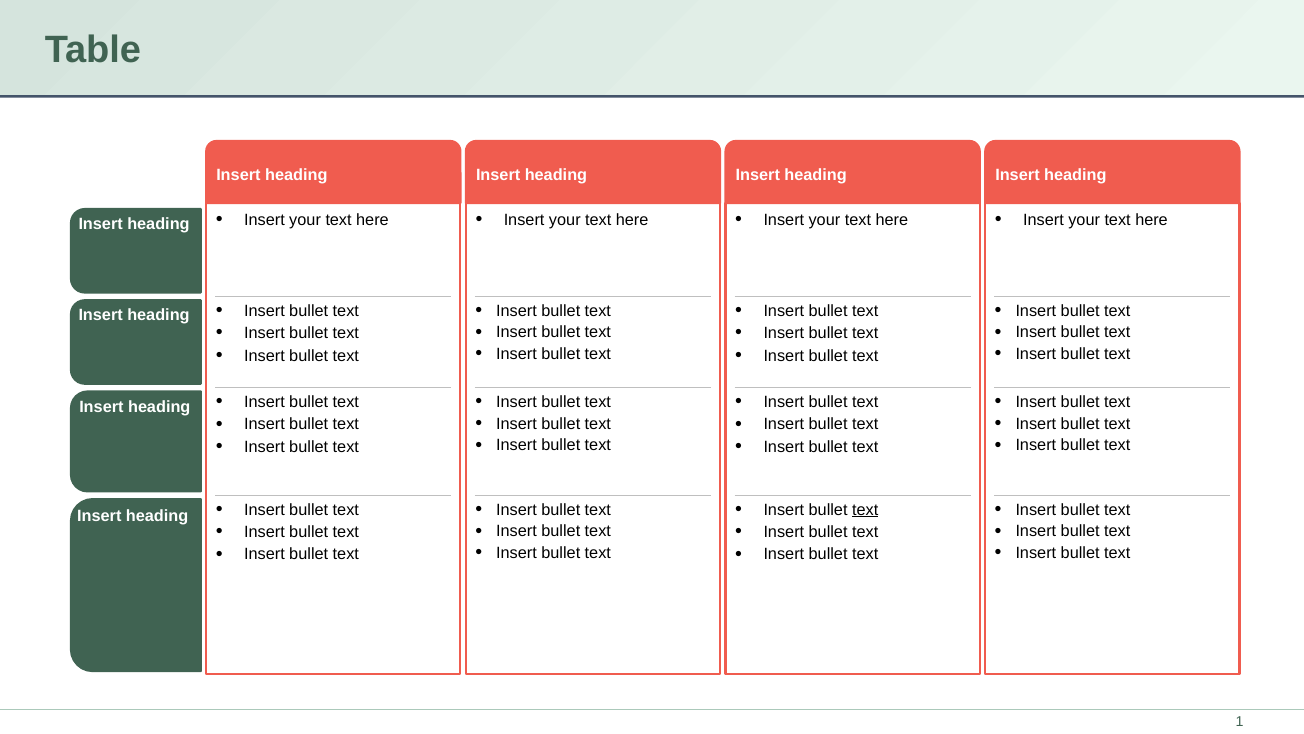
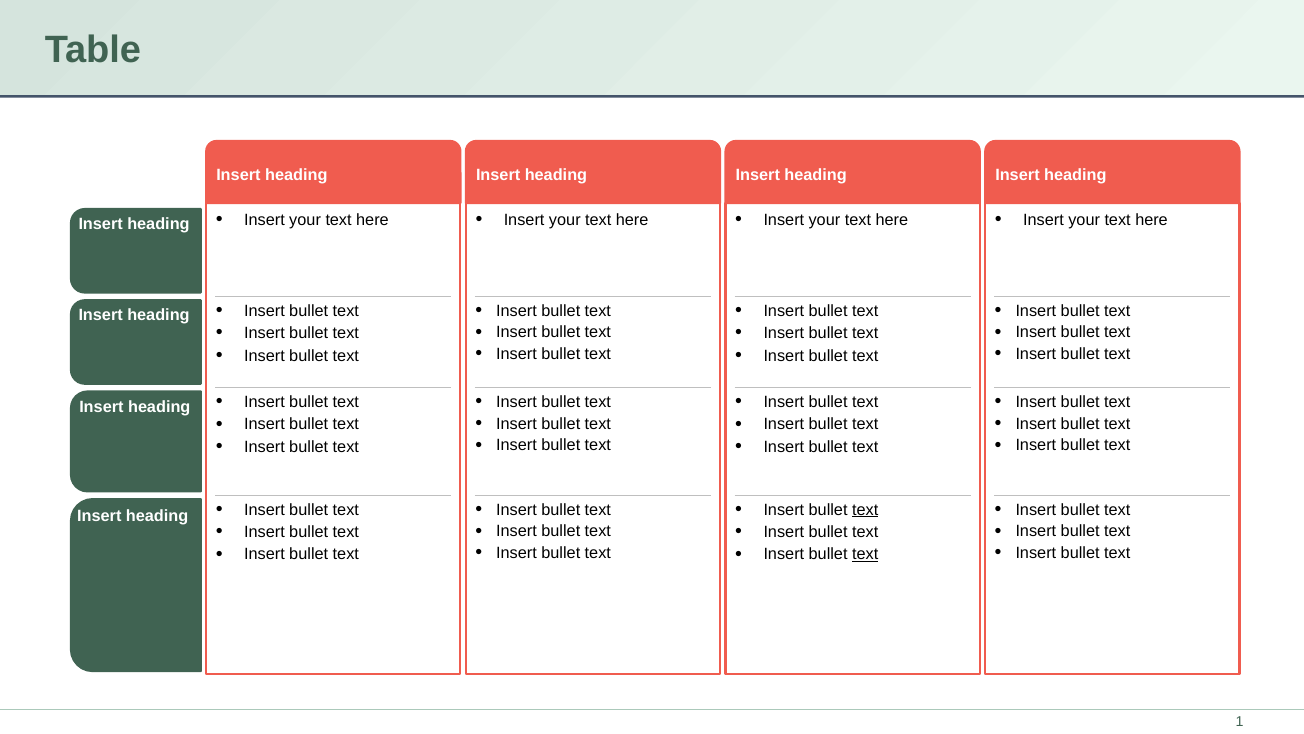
text underline: none -> present (865, 554)
